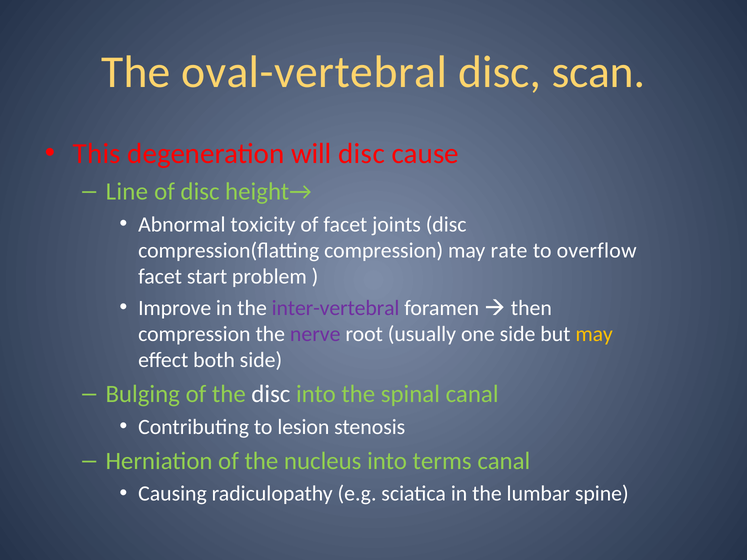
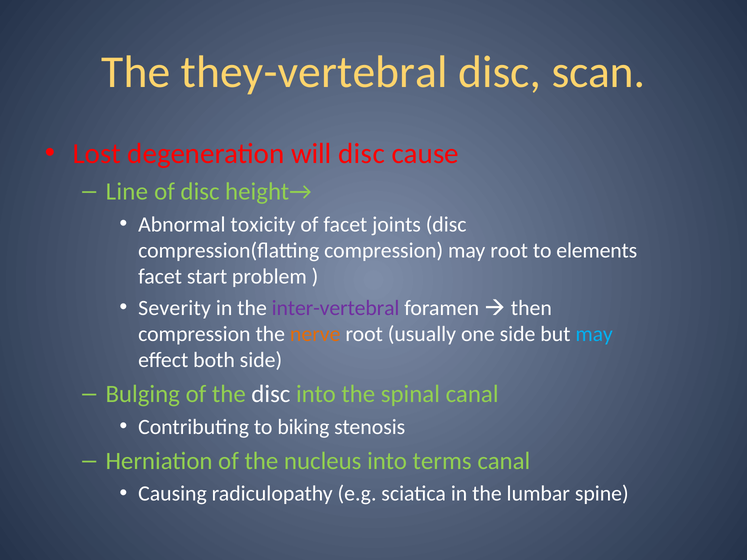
oval-vertebral: oval-vertebral -> they-vertebral (314, 72)
This: This -> Lost (97, 154)
may rate: rate -> root (509, 251)
overflow: overflow -> elements (597, 251)
Improve: Improve -> Severity (175, 308)
nerve colour: purple -> orange (315, 334)
may colour: yellow -> light blue (594, 334)
lesion: lesion -> biking (303, 427)
